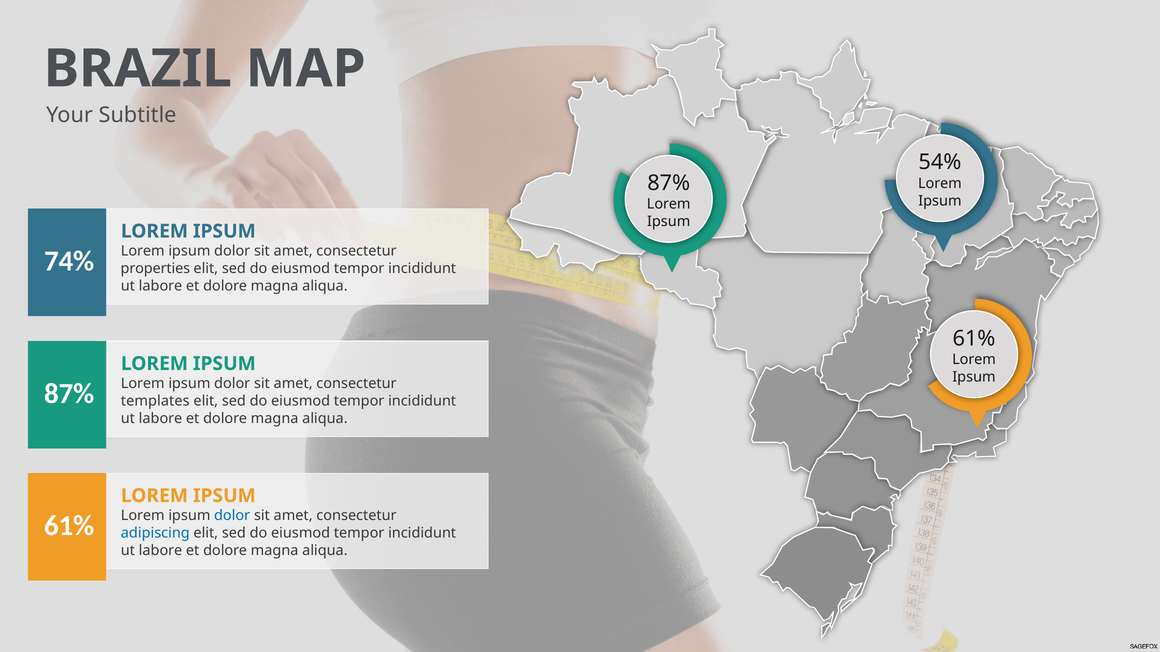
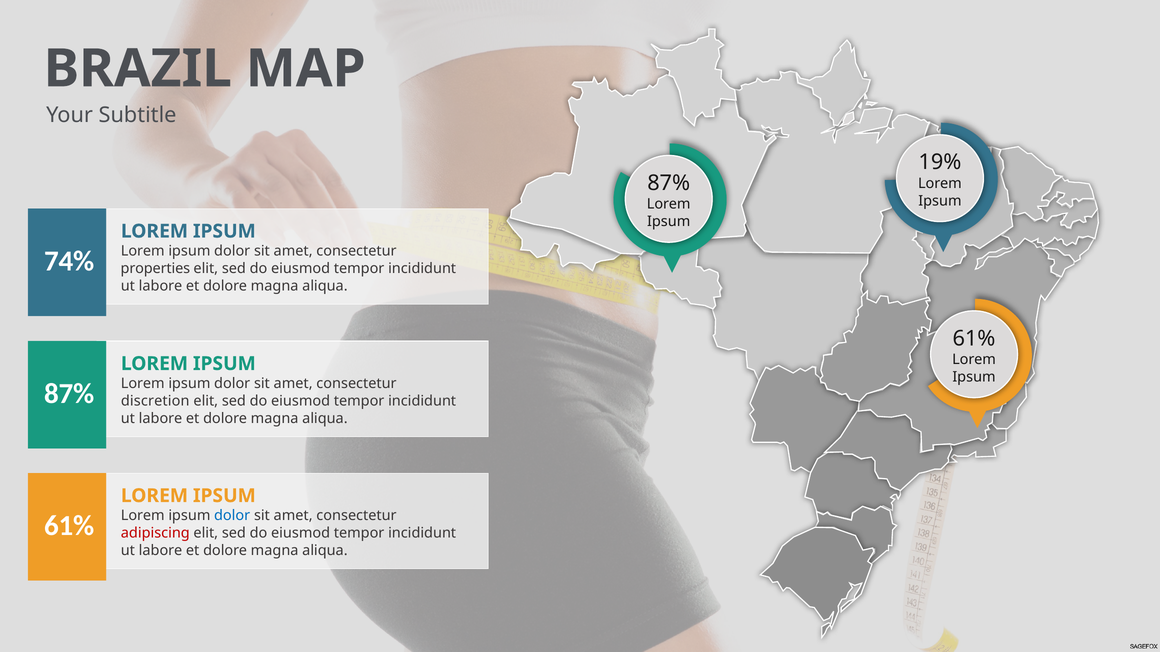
54%: 54% -> 19% (940, 162)
templates: templates -> discretion (155, 401)
adipiscing colour: blue -> red (155, 533)
